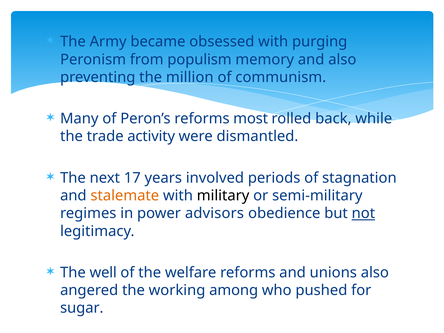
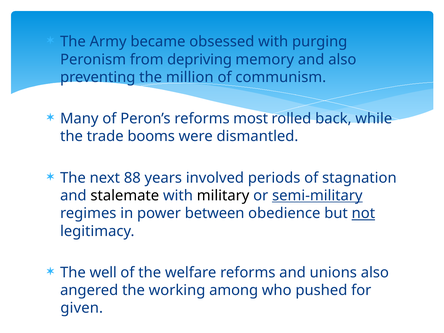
populism: populism -> depriving (200, 59)
activity: activity -> booms (151, 136)
17: 17 -> 88 (132, 178)
stalemate colour: orange -> black (125, 196)
semi-military underline: none -> present (317, 196)
advisors: advisors -> between (215, 213)
sugar: sugar -> given (82, 308)
